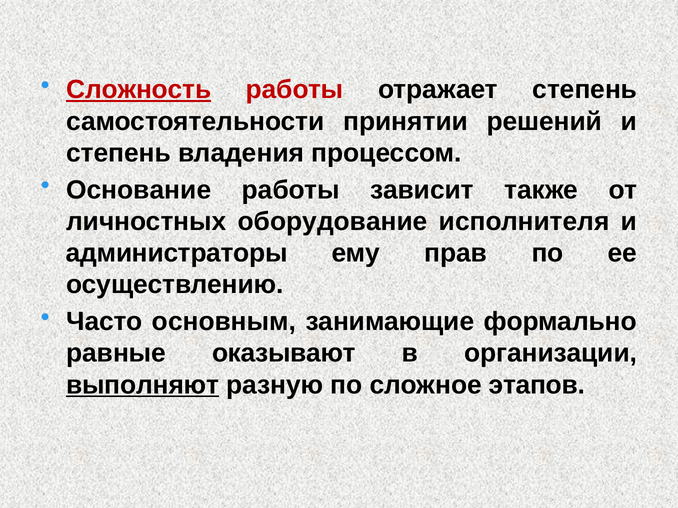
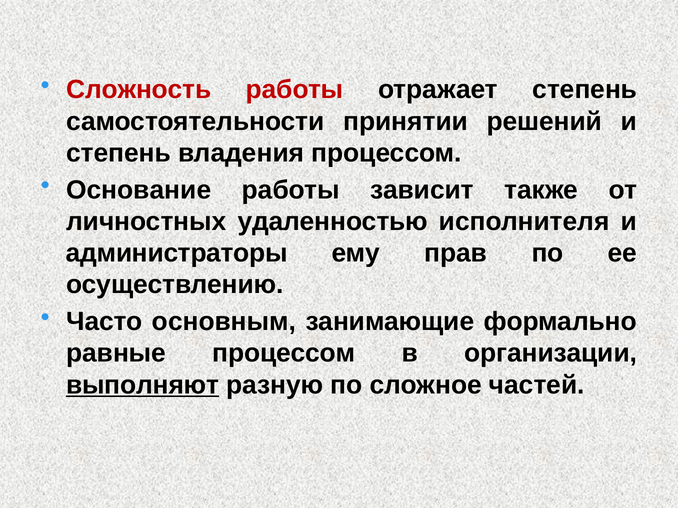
Сложность underline: present -> none (139, 90)
оборудование: оборудование -> удаленностью (333, 222)
равные оказывают: оказывают -> процессом (284, 354)
этапов: этапов -> частей (537, 385)
